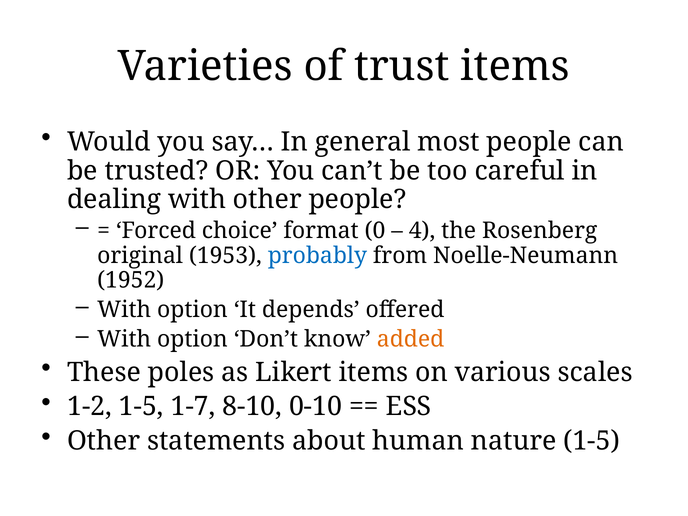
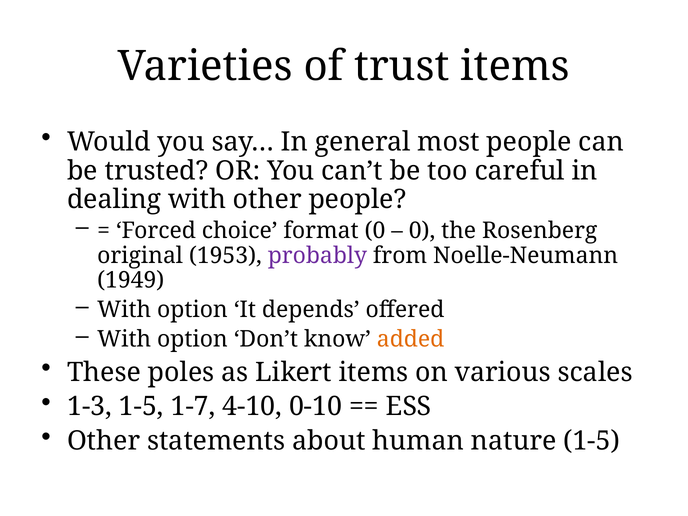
4: 4 -> 0 (422, 231)
probably colour: blue -> purple (317, 255)
1952: 1952 -> 1949 (131, 280)
1-2: 1-2 -> 1-3 (89, 407)
8-10: 8-10 -> 4-10 (252, 407)
